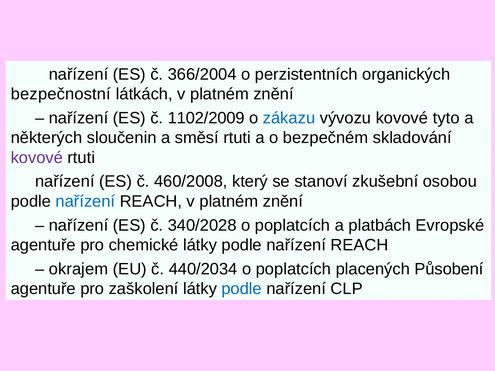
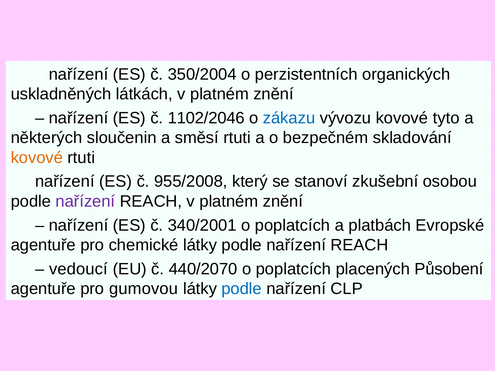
366/2004: 366/2004 -> 350/2004 (202, 74)
bezpečnostní: bezpečnostní -> uskladněných (61, 94)
1102/2009: 1102/2009 -> 1102/2046 (206, 118)
kovové colour: purple -> orange (37, 158)
460/2008: 460/2008 -> 955/2008 (191, 182)
nařízení colour: blue -> purple (85, 201)
340/2028: 340/2028 -> 340/2001 (202, 225)
okrajem: okrajem -> vedoucí (78, 269)
440/2034: 440/2034 -> 440/2070 (203, 269)
zaškolení: zaškolení -> gumovou (144, 289)
